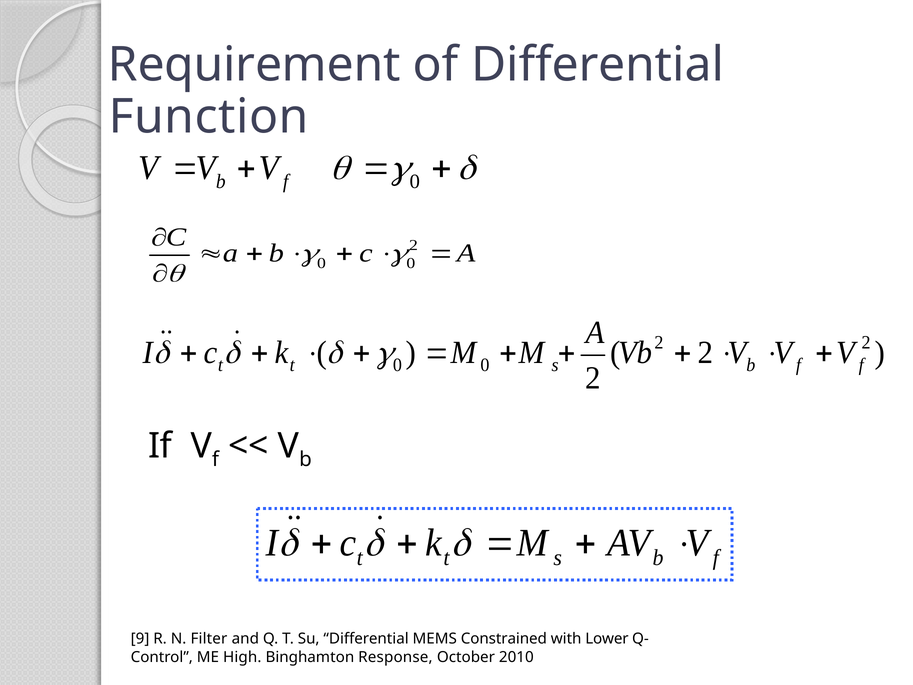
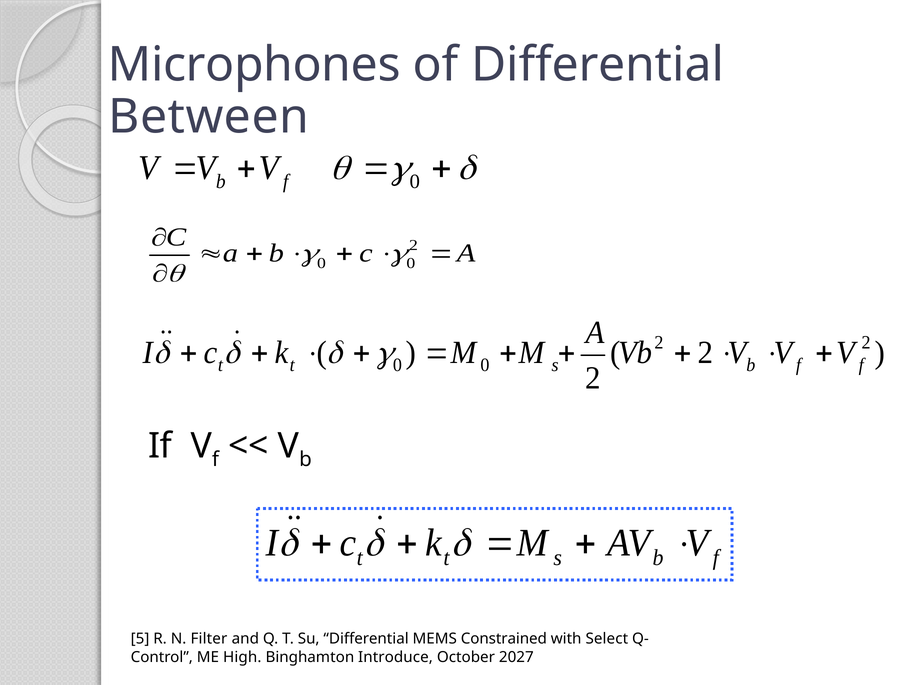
Requirement: Requirement -> Microphones (254, 65)
Function: Function -> Between (209, 117)
9: 9 -> 5 (140, 639)
Lower: Lower -> Select (607, 639)
Response: Response -> Introduce (395, 657)
2010: 2010 -> 2027 (516, 657)
